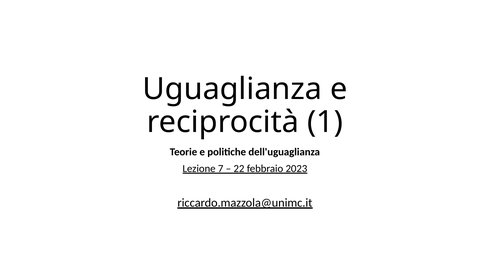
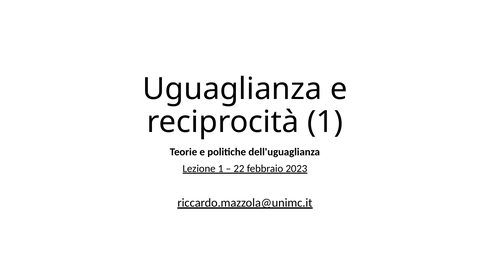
Lezione 7: 7 -> 1 (221, 169)
